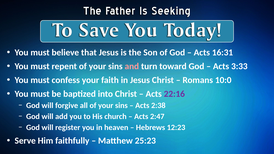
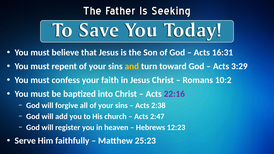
and colour: pink -> yellow (132, 66)
3:33: 3:33 -> 3:29 (239, 66)
10:0: 10:0 -> 10:2 (223, 80)
